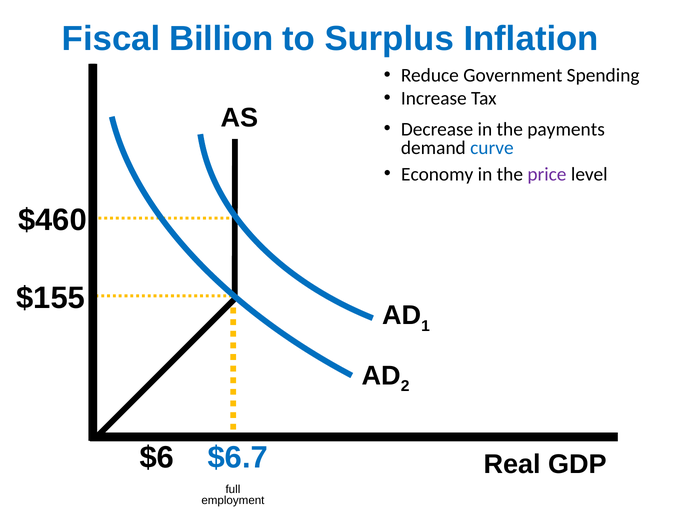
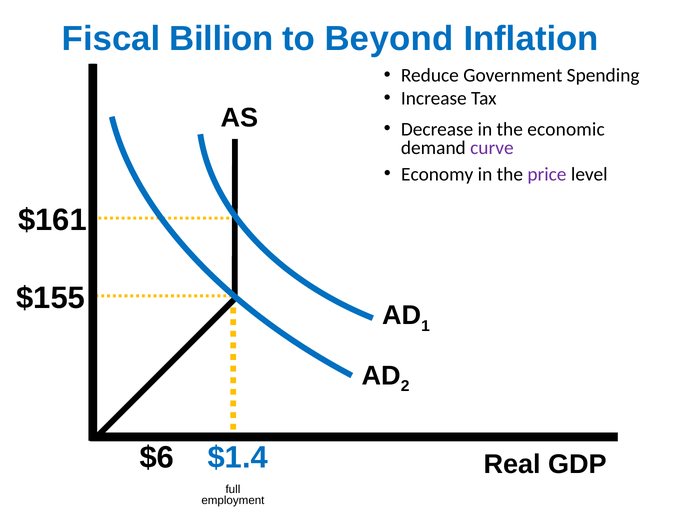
Surplus: Surplus -> Beyond (389, 39)
payments: payments -> economic (566, 129)
curve colour: blue -> purple (492, 148)
$460: $460 -> $161 (52, 220)
$6.7: $6.7 -> $1.4 (238, 458)
